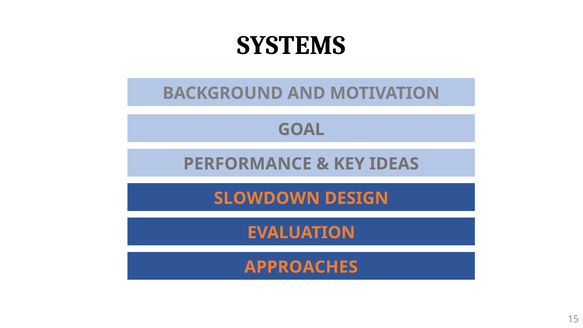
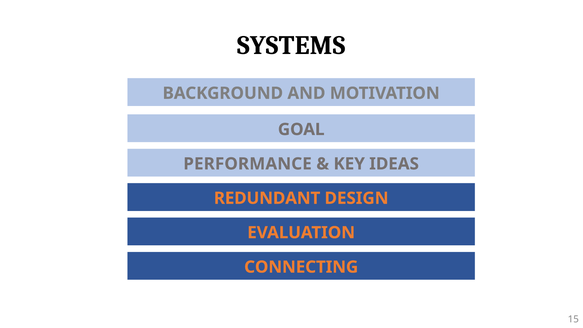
SLOWDOWN: SLOWDOWN -> REDUNDANT (267, 198)
APPROACHES: APPROACHES -> CONNECTING (301, 267)
